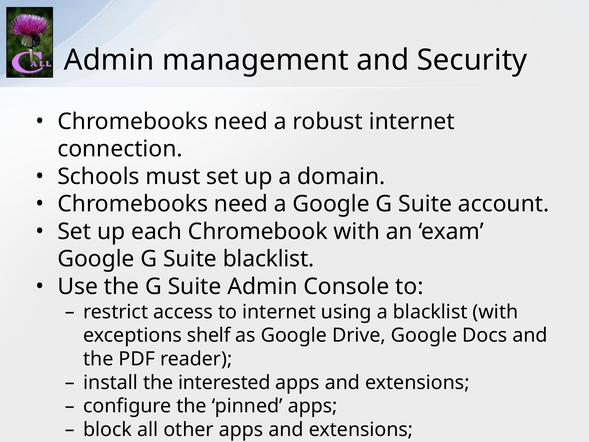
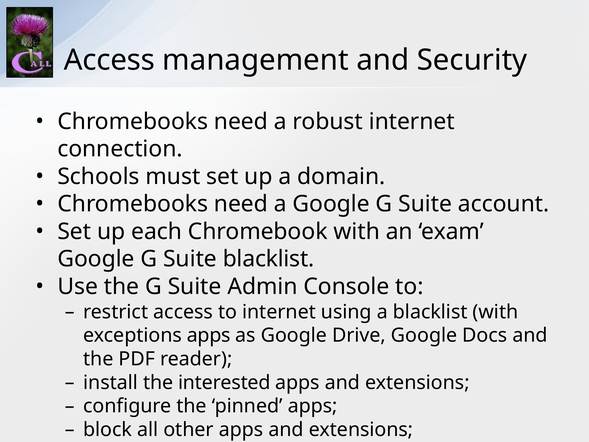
Admin: Admin -> Access (109, 60)
exceptions shelf: shelf -> apps (209, 335)
